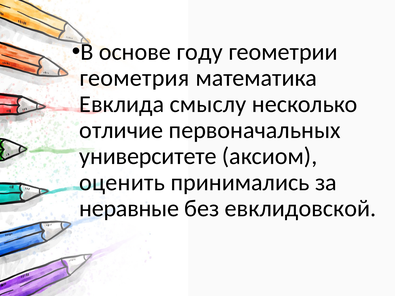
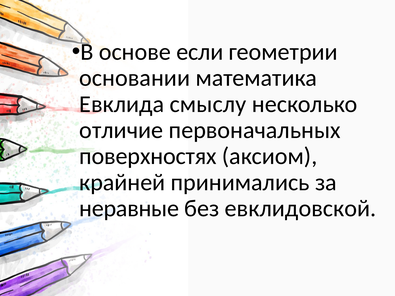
году: году -> если (200, 52)
геометрия: геометрия -> основании (135, 78)
университете: университете -> поверхностях (148, 156)
оценить: оценить -> крайней (122, 182)
